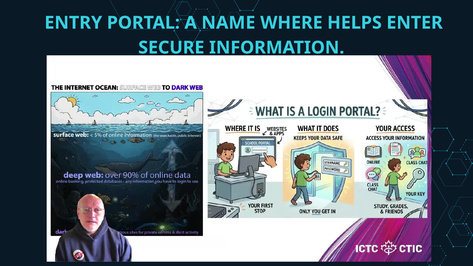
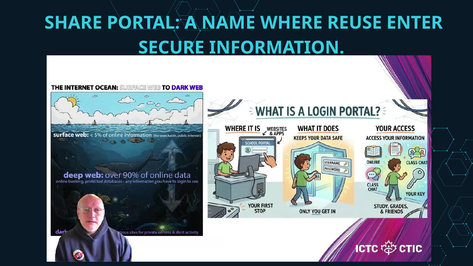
ENTRY: ENTRY -> SHARE (73, 23)
HELPS: HELPS -> REUSE (355, 23)
